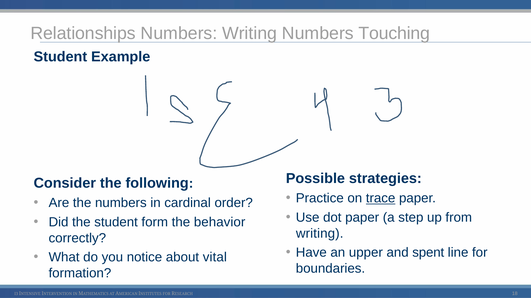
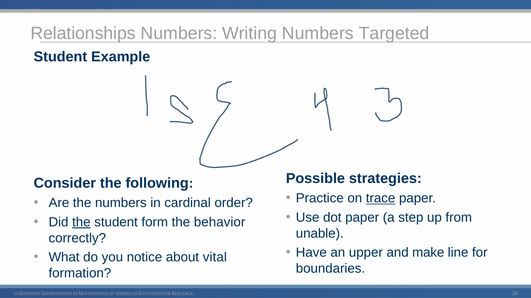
Touching: Touching -> Targeted (394, 33)
the underline: none -> present (81, 223)
writing: writing -> unable (320, 234)
spent: spent -> make (428, 253)
